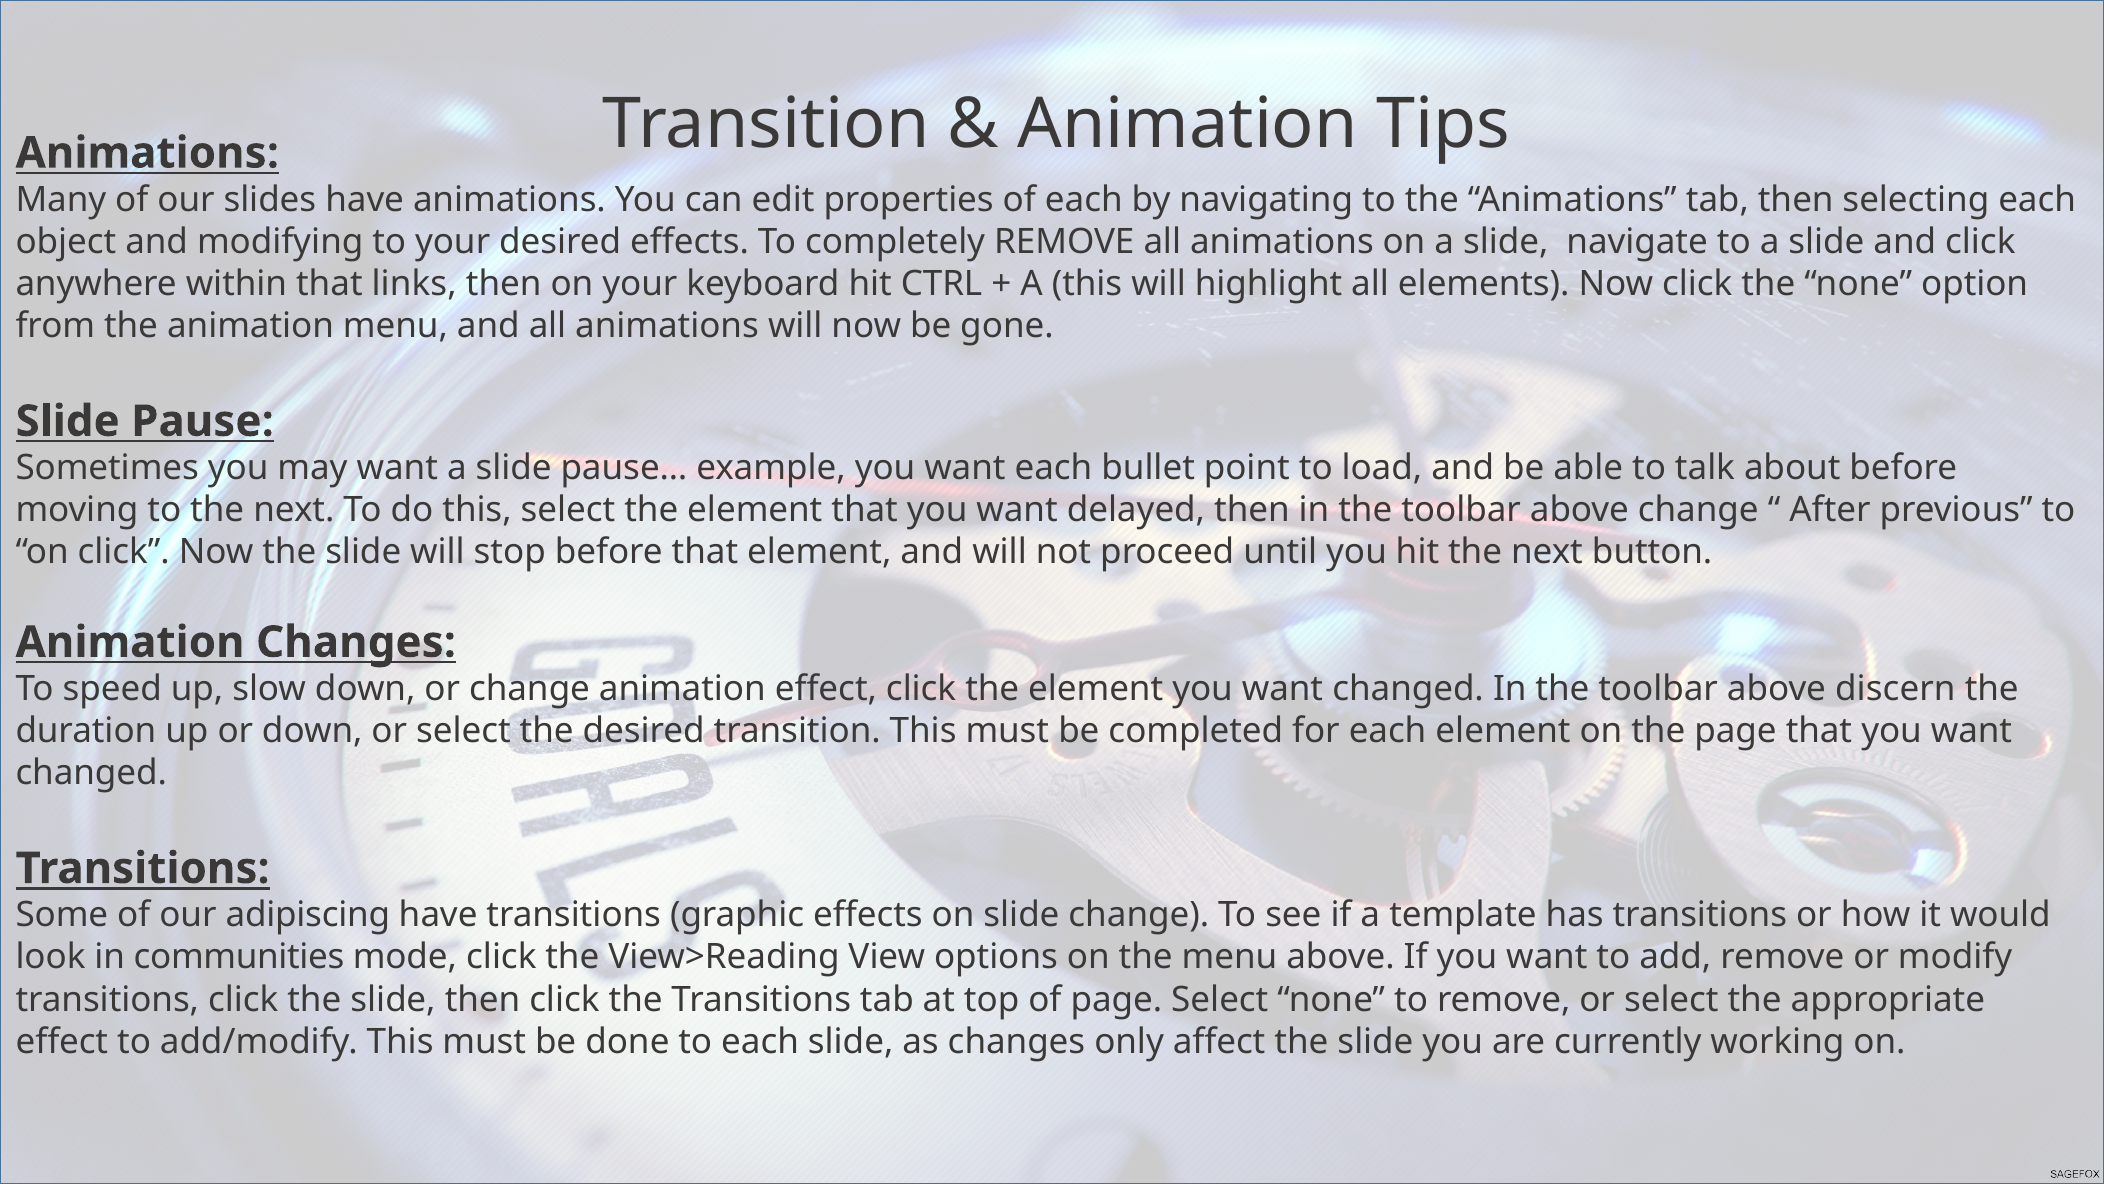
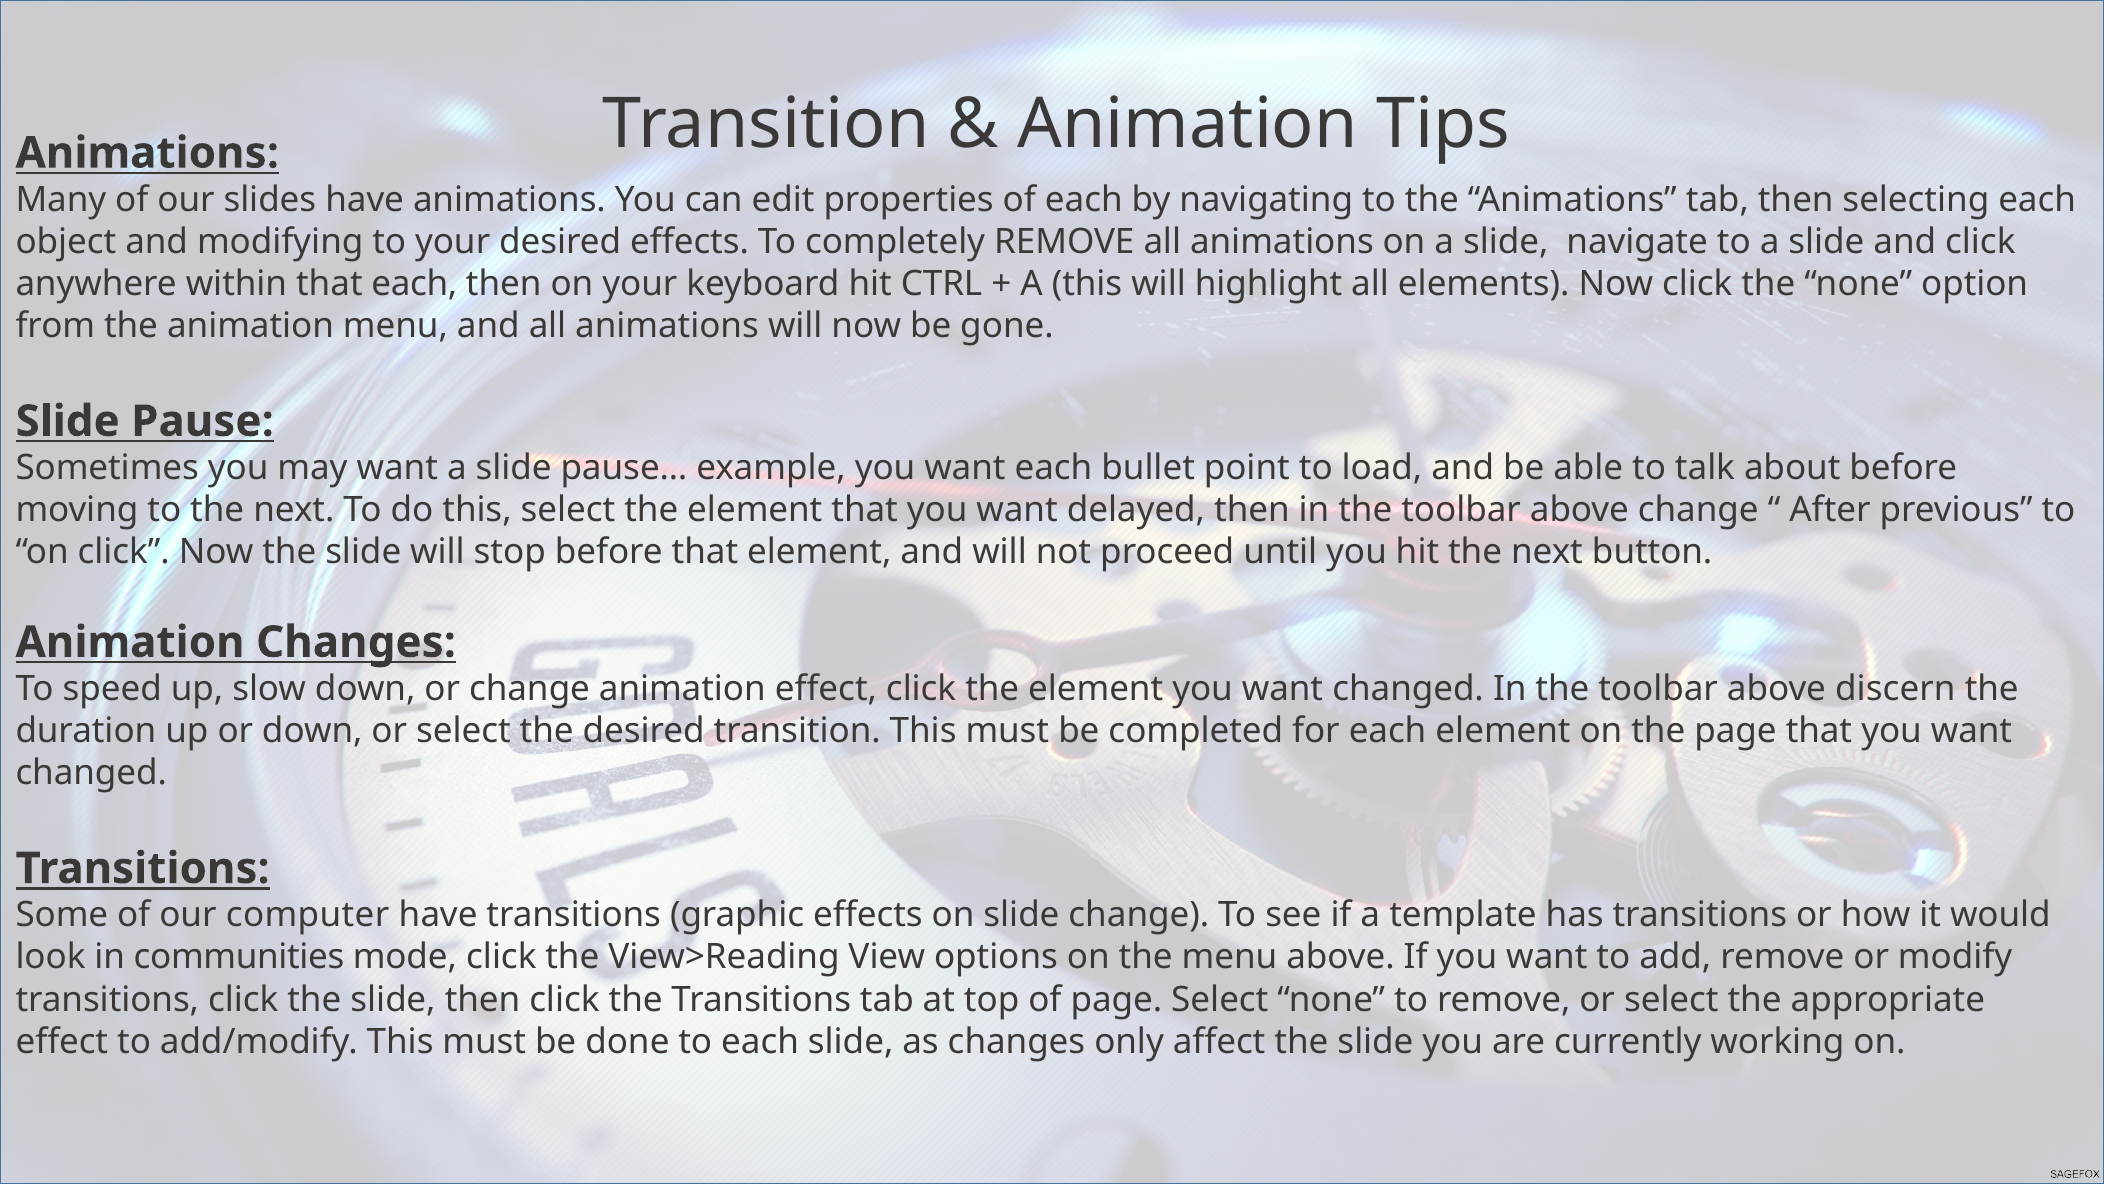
that links: links -> each (414, 284)
adipiscing: adipiscing -> computer (308, 915)
